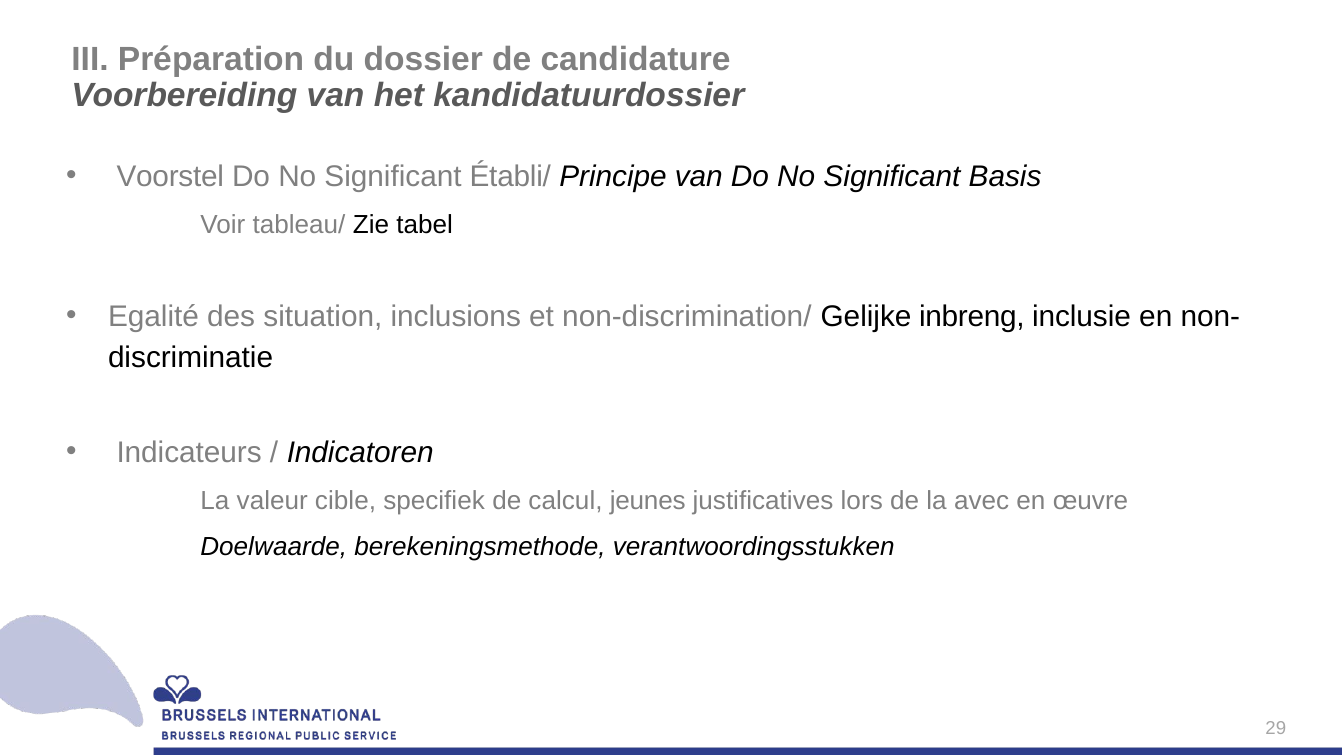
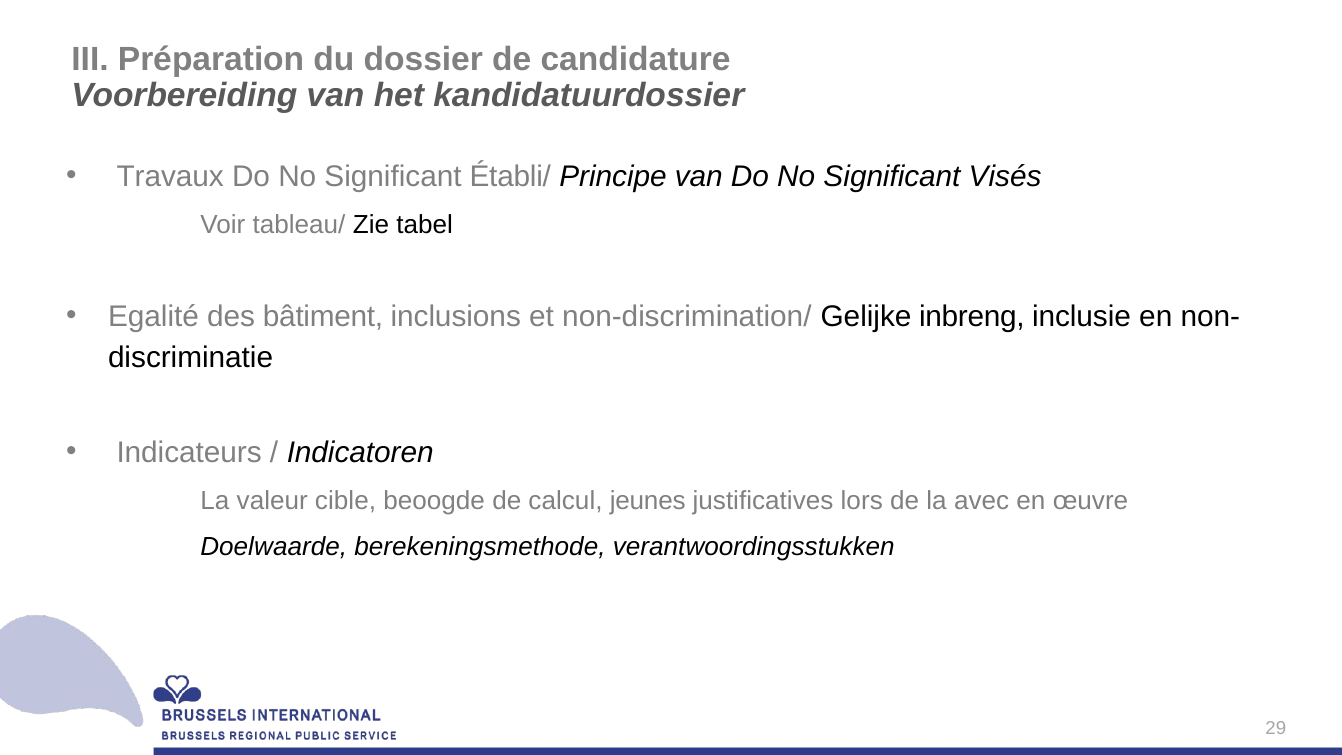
Voorstel: Voorstel -> Travaux (170, 177)
Basis: Basis -> Visés (1005, 177)
situation: situation -> bâtiment (323, 316)
specifiek: specifiek -> beoogde (434, 501)
